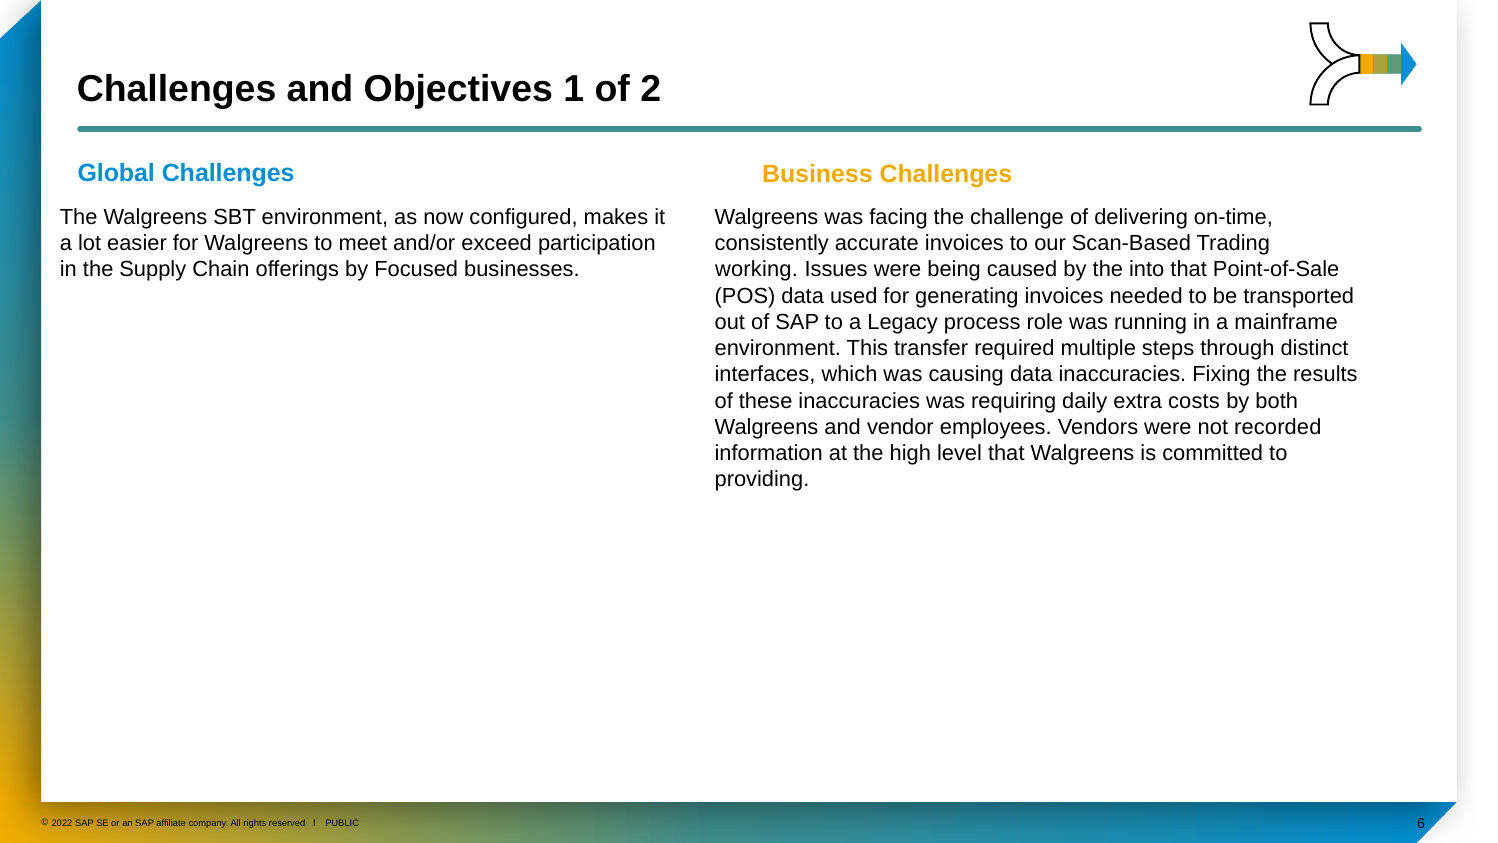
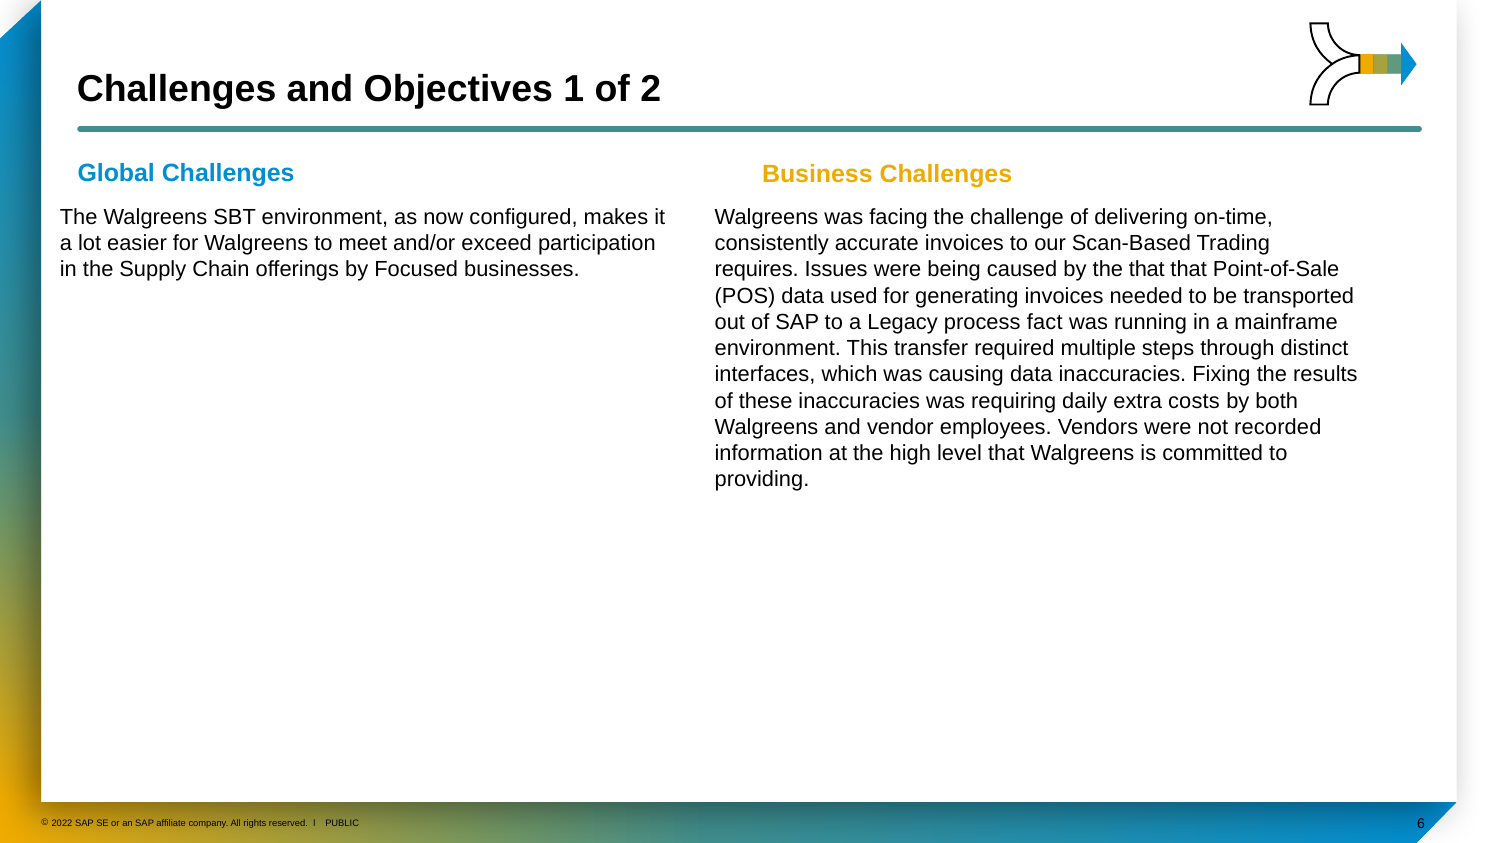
working: working -> requires (757, 269)
the into: into -> that (1147, 269)
role: role -> fact (1045, 322)
